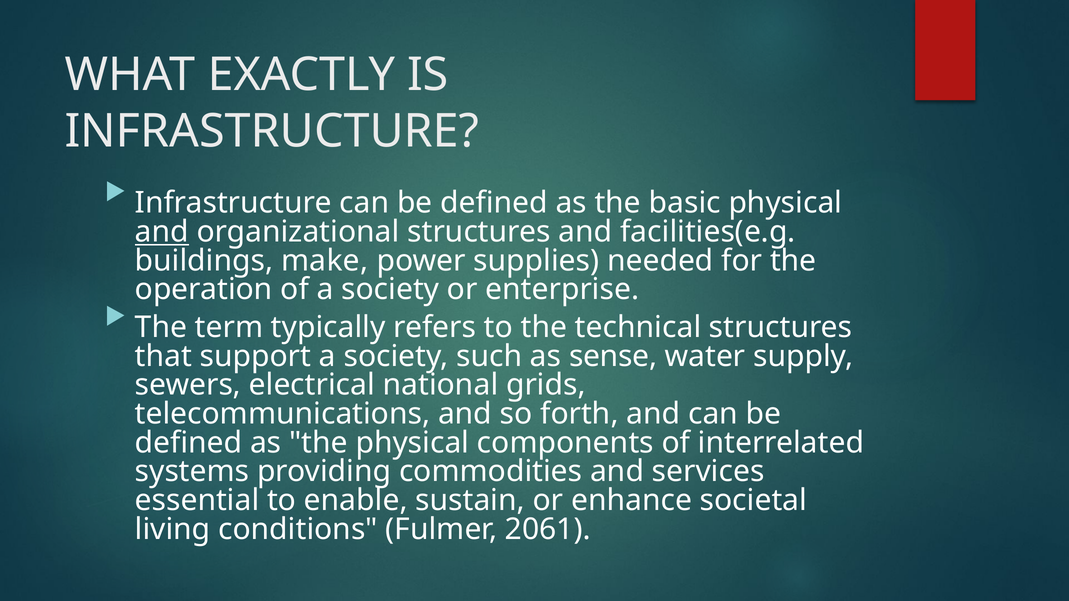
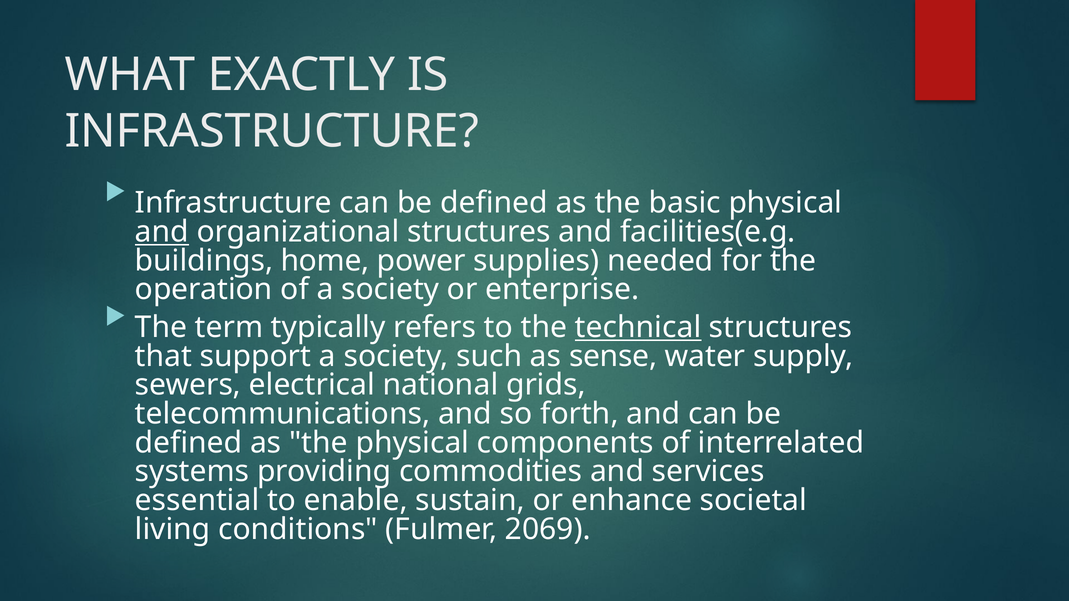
make: make -> home (325, 261)
technical underline: none -> present (638, 327)
2061: 2061 -> 2069 (548, 530)
